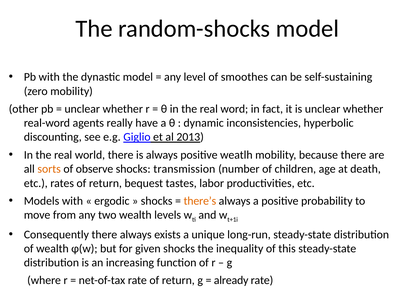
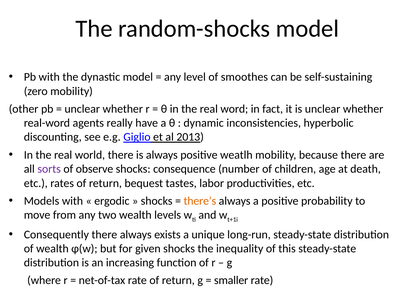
sorts colour: orange -> purple (49, 169)
transmission: transmission -> consequence (184, 169)
already: already -> smaller (231, 280)
